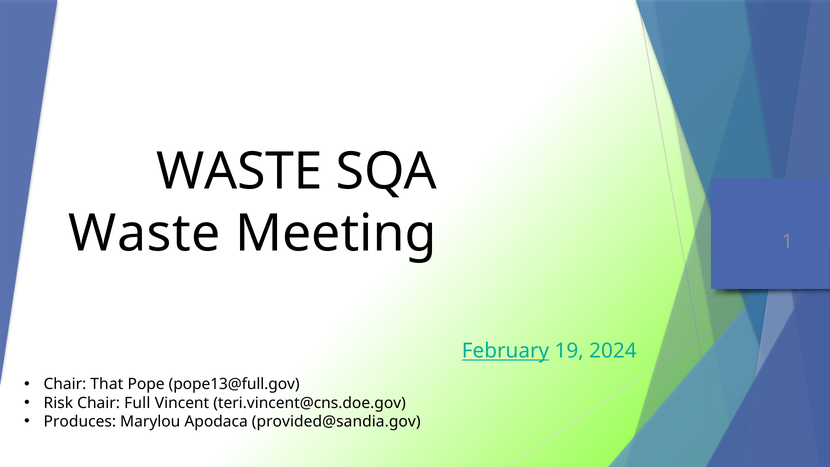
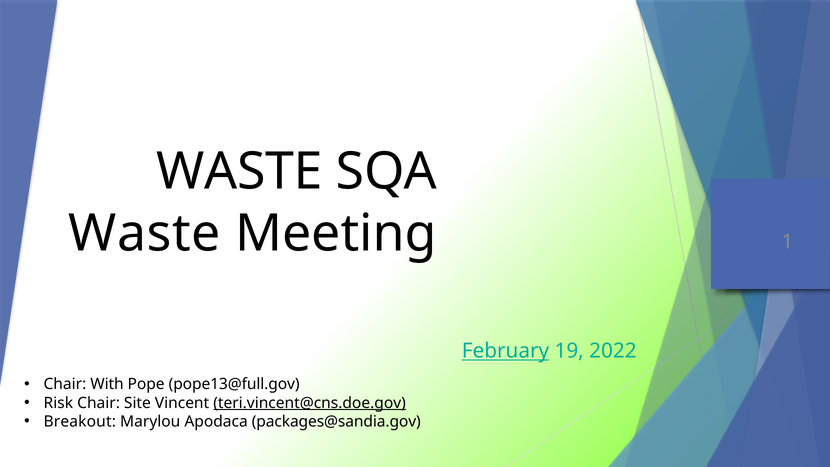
2024: 2024 -> 2022 (613, 351)
That: That -> With (107, 384)
Full: Full -> Site (137, 403)
teri.vincent@cns.doe.gov underline: none -> present (310, 403)
Produces: Produces -> Breakout (80, 421)
provided@sandia.gov: provided@sandia.gov -> packages@sandia.gov (336, 421)
